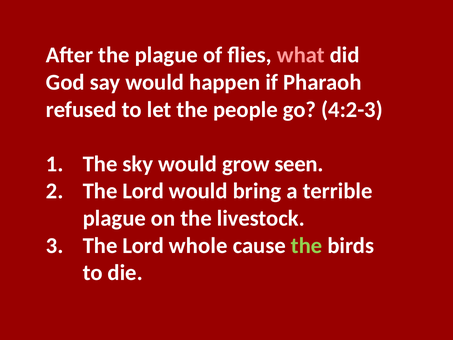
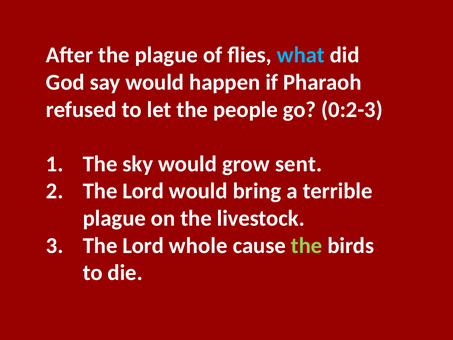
what colour: pink -> light blue (301, 55)
4:2-3: 4:2-3 -> 0:2-3 (352, 110)
seen: seen -> sent (299, 164)
